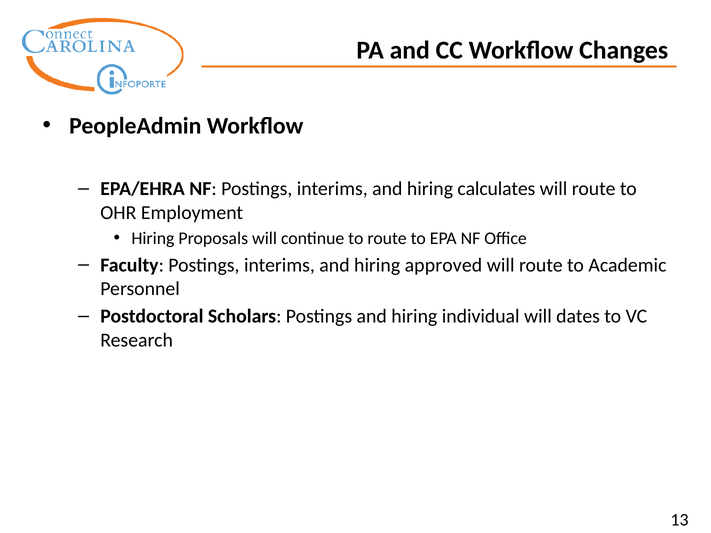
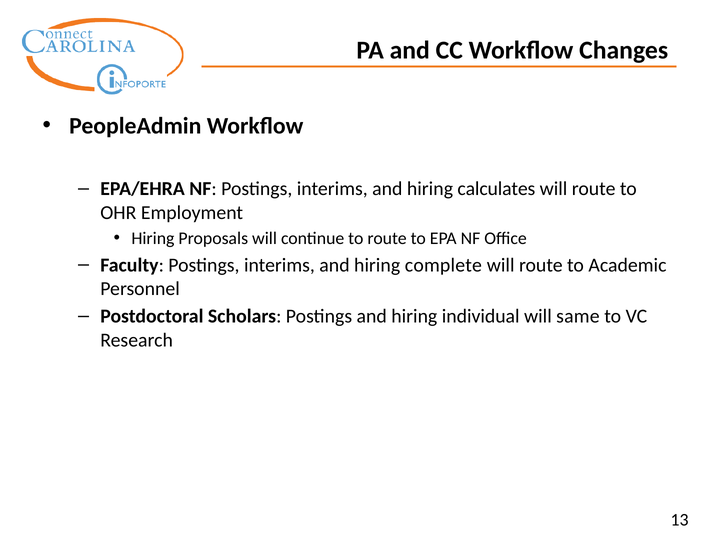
approved: approved -> complete (443, 265)
dates: dates -> same (578, 317)
